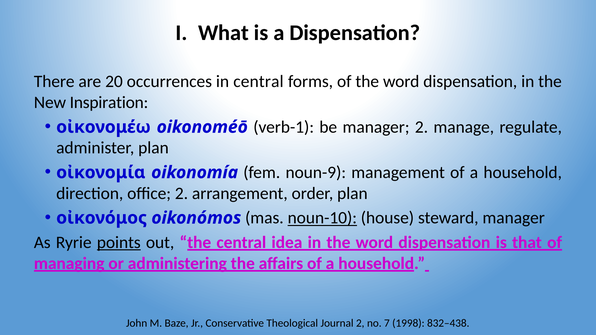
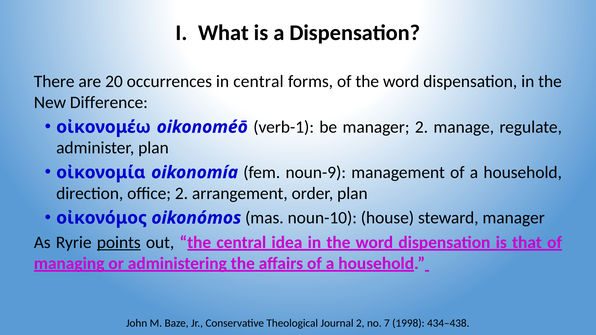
Inspiration: Inspiration -> Difference (109, 103)
noun-10 underline: present -> none (322, 218)
832–438: 832–438 -> 434–438 (448, 323)
